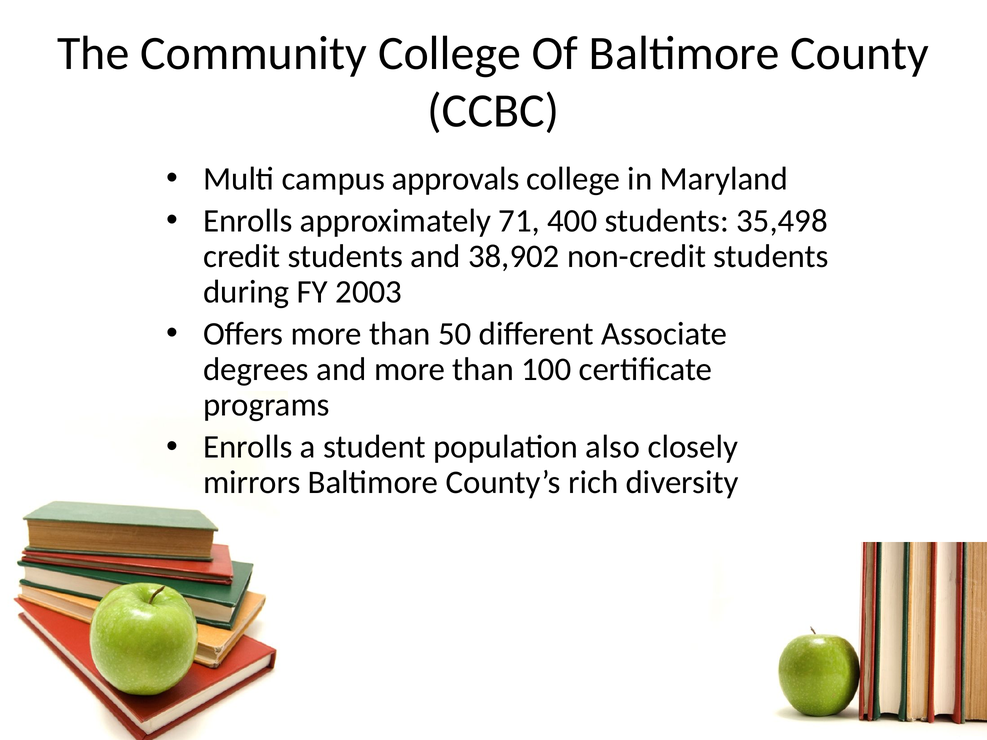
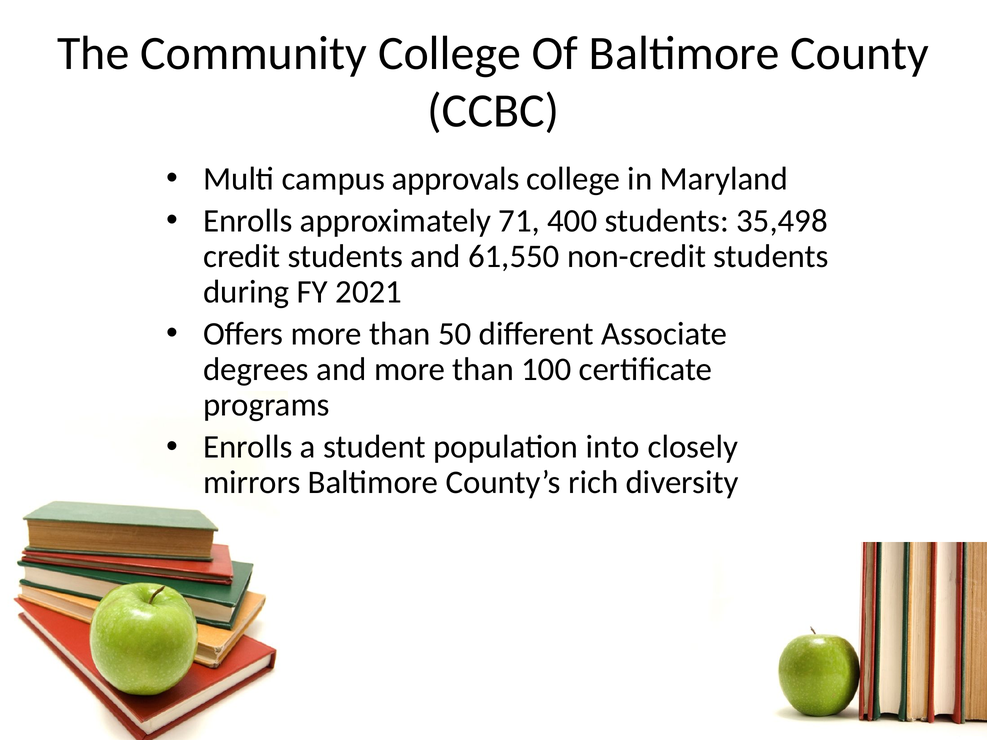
38,902: 38,902 -> 61,550 (514, 256)
2003: 2003 -> 2021 (369, 292)
also: also -> into (613, 447)
